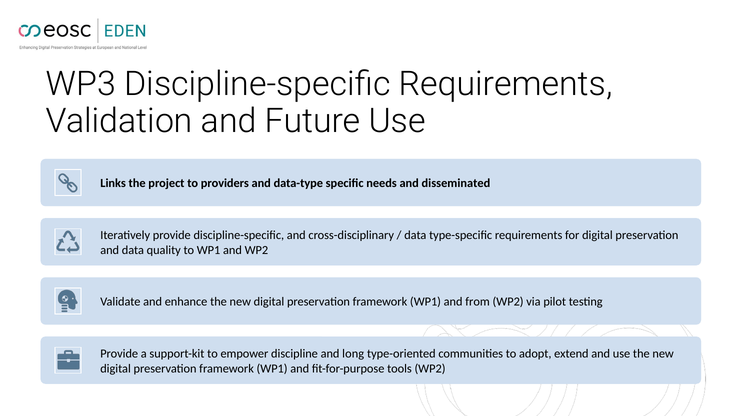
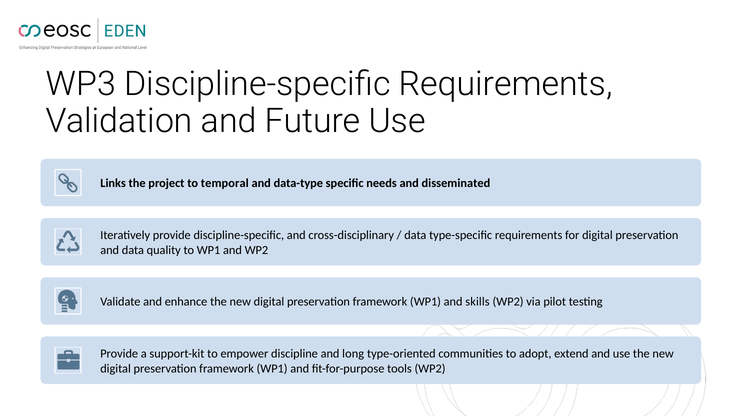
providers: providers -> temporal (225, 184)
from: from -> skills (477, 302)
